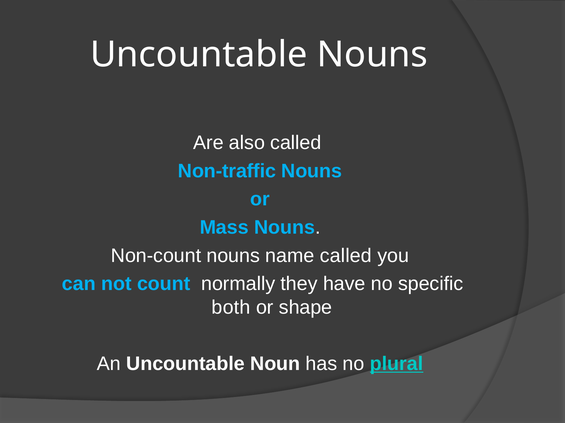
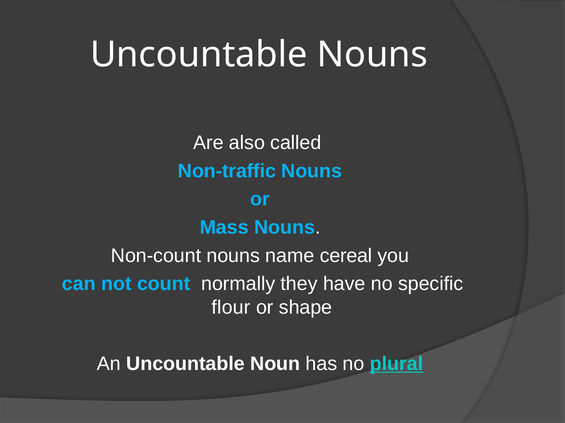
name called: called -> cereal (346, 256)
both: both -> flour (231, 308)
